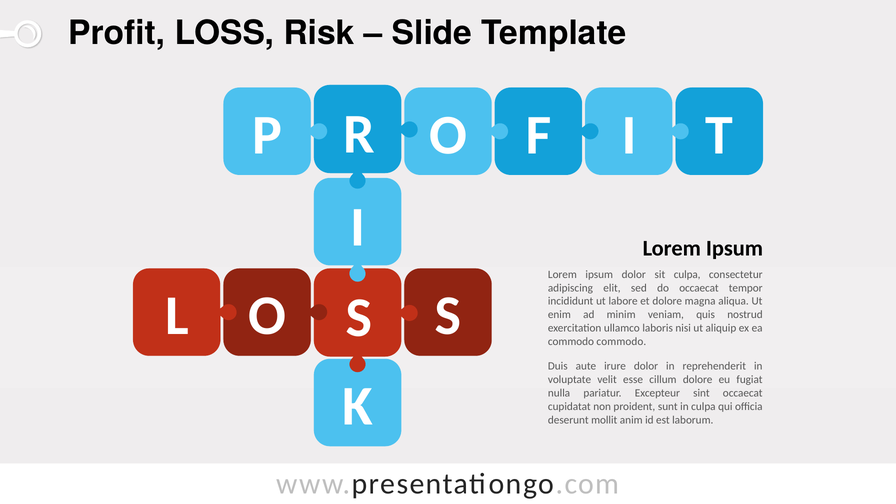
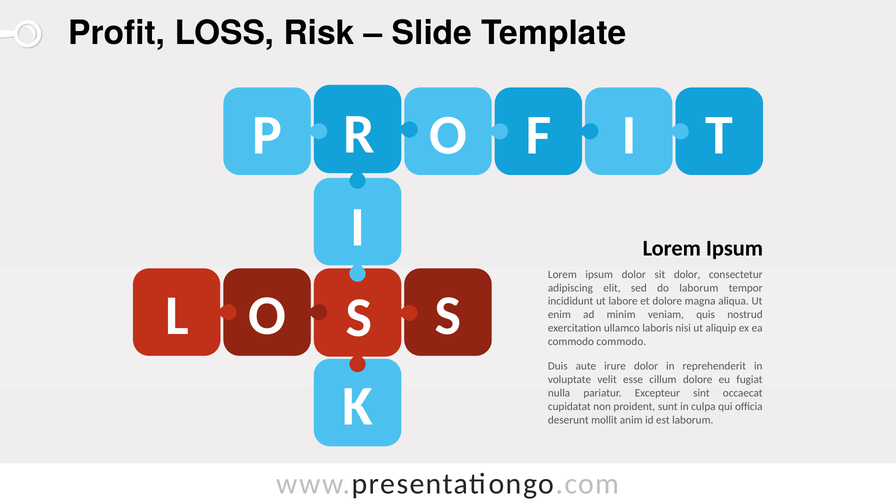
sit culpa: culpa -> dolor (687, 274)
do occaecat: occaecat -> laborum (699, 288)
